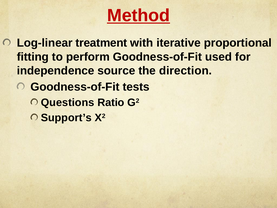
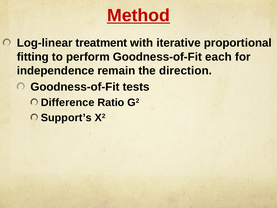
used: used -> each (218, 57)
source: source -> remain (116, 71)
Questions: Questions -> Difference (68, 102)
